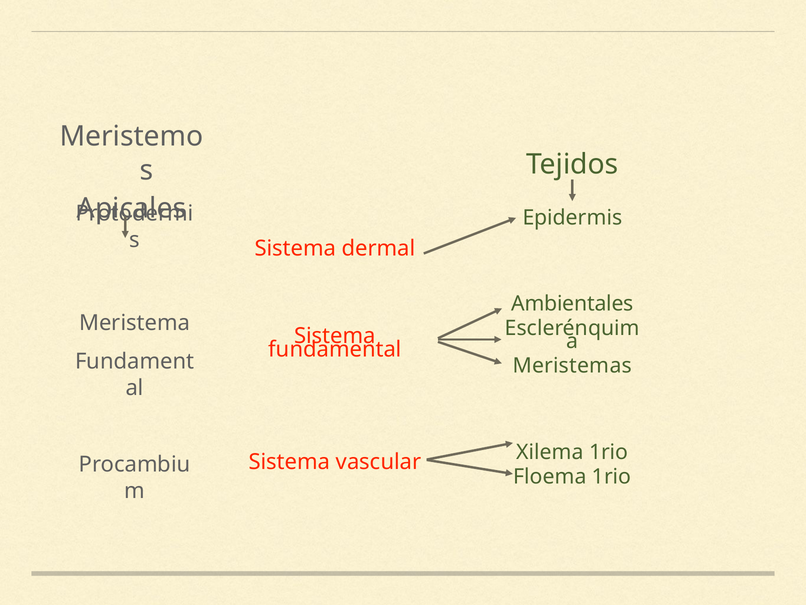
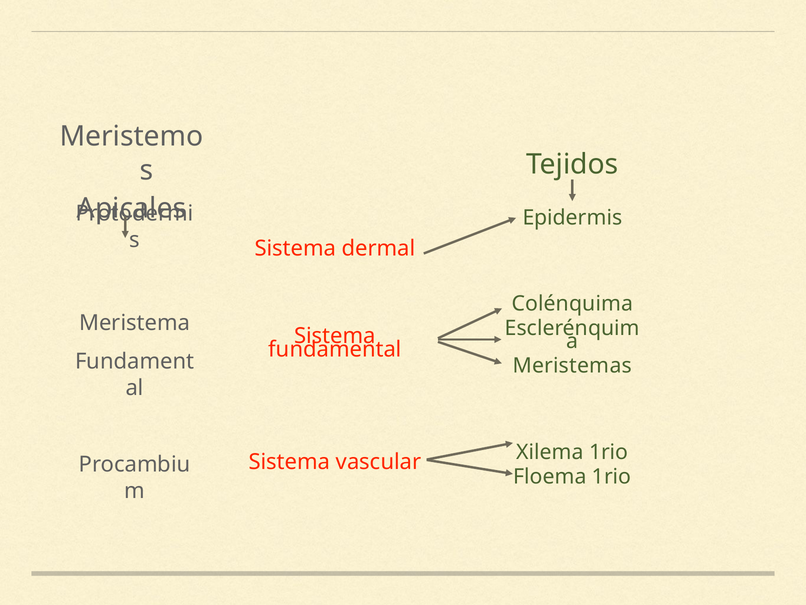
Ambientales: Ambientales -> Colénquima (572, 304)
